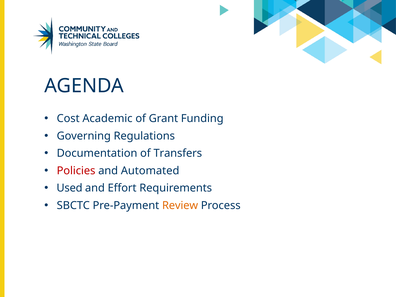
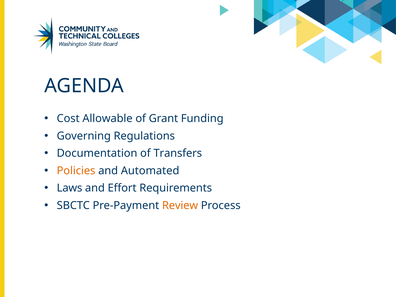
Academic: Academic -> Allowable (108, 119)
Policies colour: red -> orange (76, 171)
Used: Used -> Laws (70, 188)
